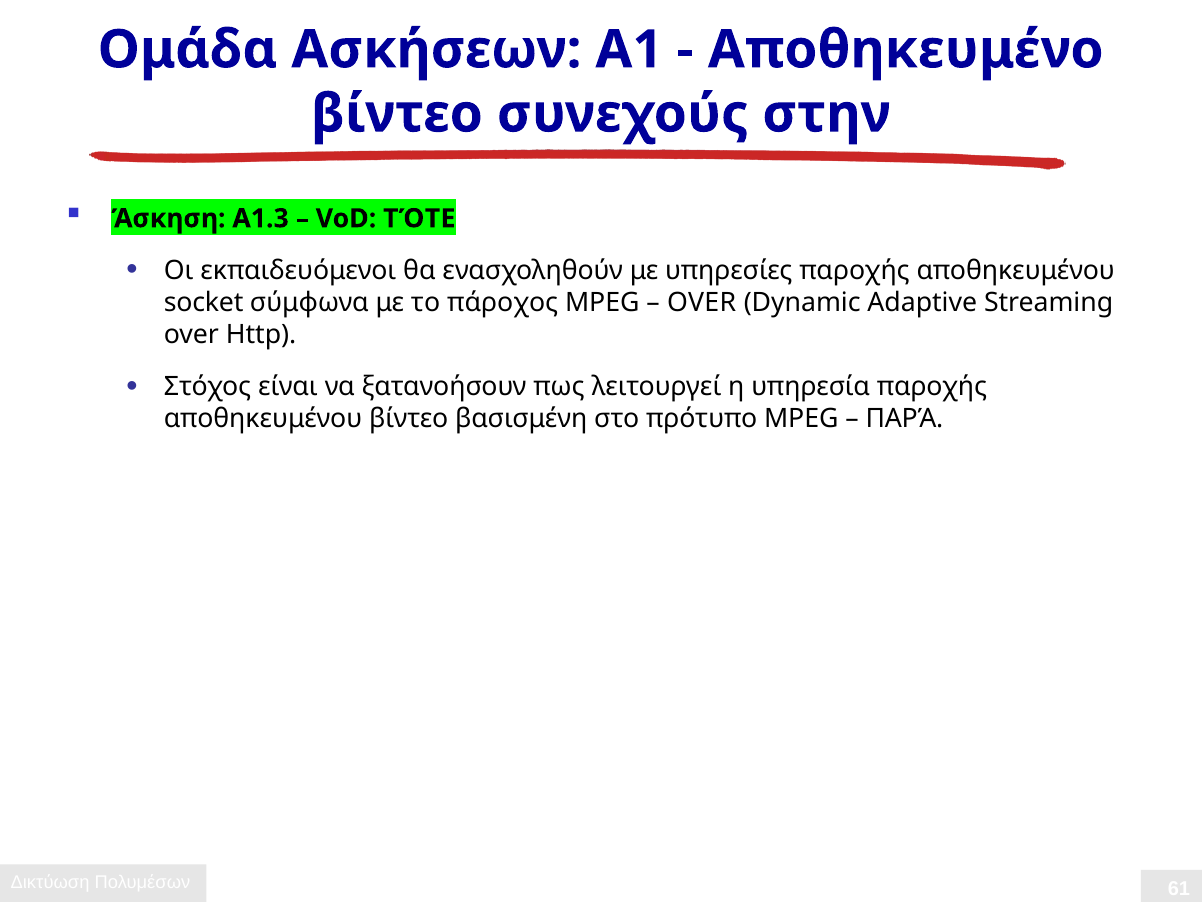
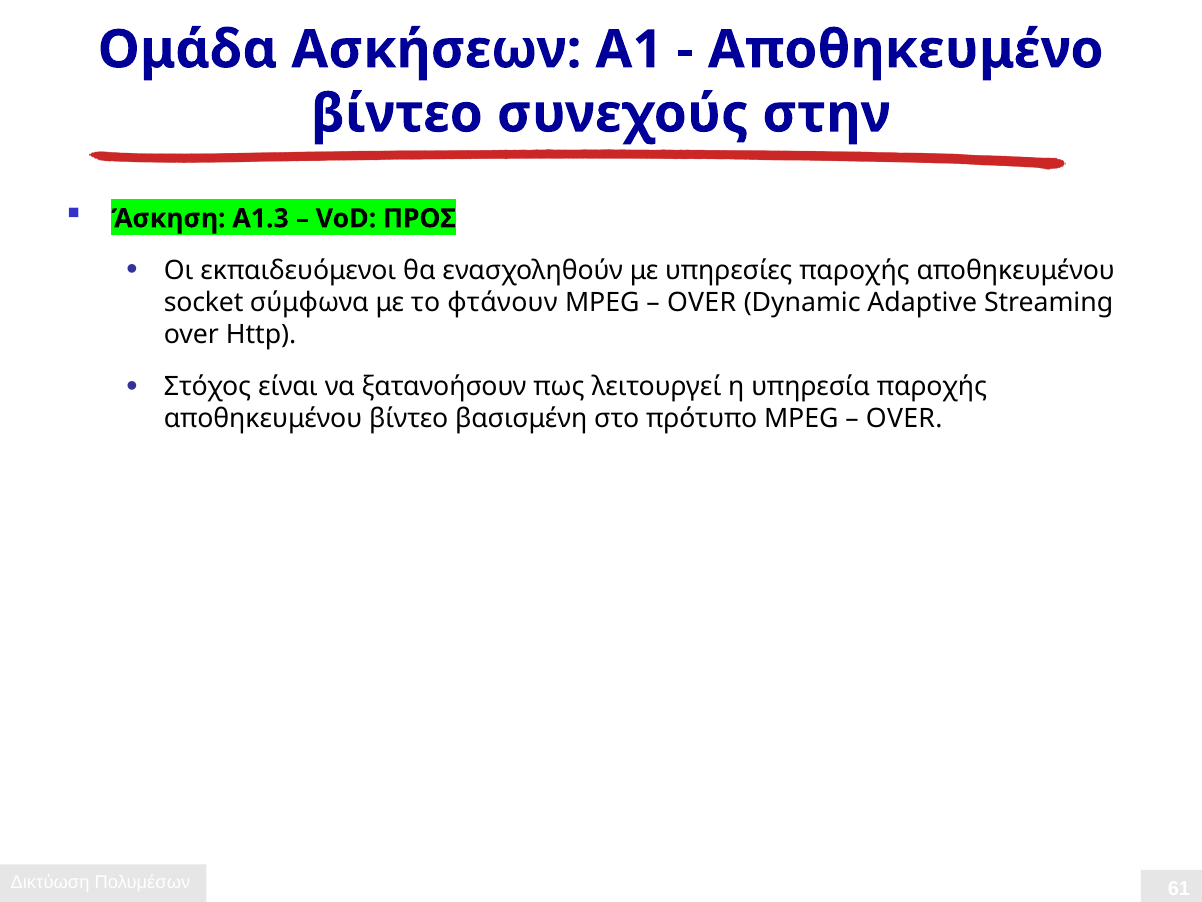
ΤΌΤΕ: ΤΌΤΕ -> ΠΡΟΣ (419, 218)
πάροχος: πάροχος -> φτάνουν (503, 303)
ΠΑΡΆ: ΠΑΡΆ -> OVER (904, 419)
